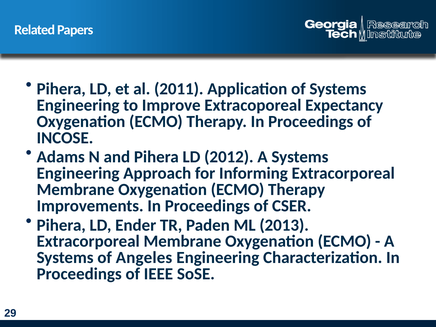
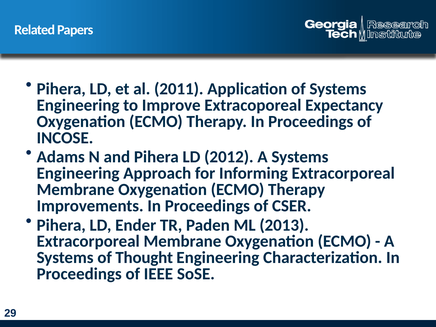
Angeles: Angeles -> Thought (144, 258)
